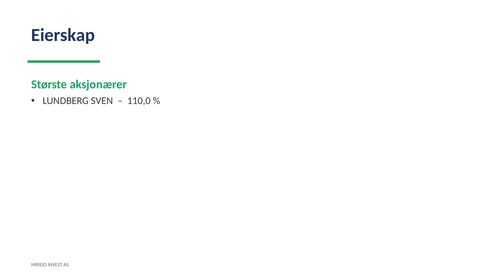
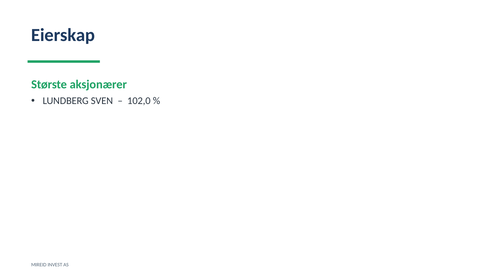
110,0: 110,0 -> 102,0 (139, 101)
